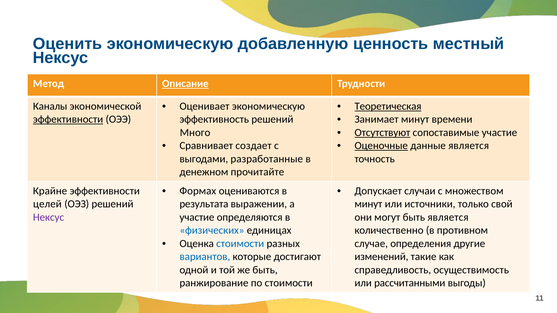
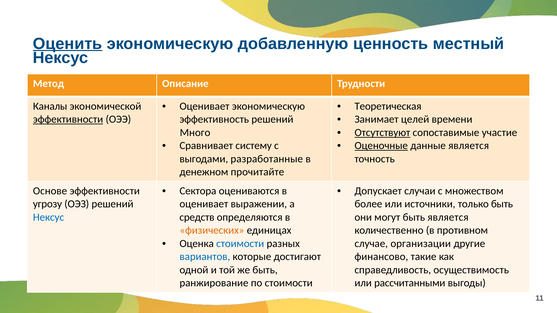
Оценить underline: none -> present (68, 44)
Описание underline: present -> none (185, 84)
Теоретическая underline: present -> none (388, 106)
Занимает минут: минут -> целей (415, 119)
создает: создает -> систему (254, 146)
Формах: Формах -> Сектора (198, 191)
Крайне: Крайне -> Основе (50, 191)
целей: целей -> угрозу (47, 204)
результата: результата -> оценивает (204, 204)
минут: минут -> более (368, 204)
только свой: свой -> быть (502, 204)
Нексус colour: purple -> blue (49, 217)
участие: участие -> средств (197, 217)
физических colour: blue -> orange (212, 231)
определения: определения -> организации (421, 244)
изменений: изменений -> финансово (381, 257)
